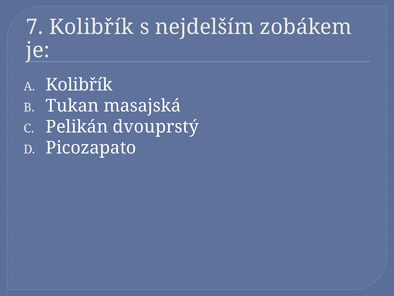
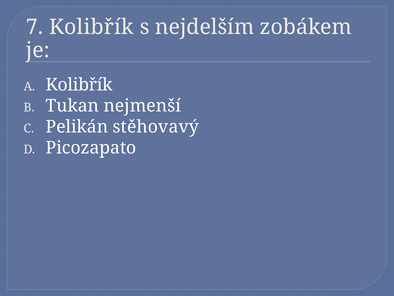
masajská: masajská -> nejmenší (142, 106)
dvouprstý: dvouprstý -> stěhovavý (156, 127)
